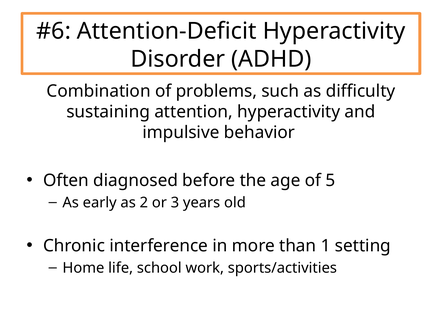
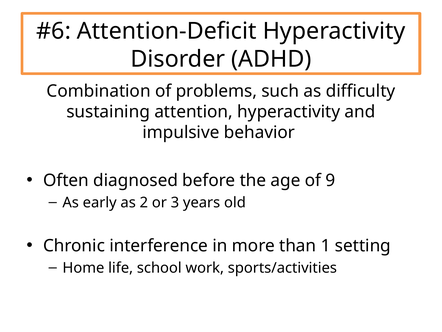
5: 5 -> 9 (331, 180)
